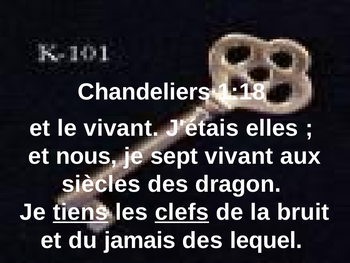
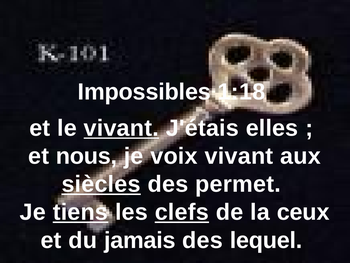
Chandeliers: Chandeliers -> Impossibles (144, 92)
vivant underline: none -> present (121, 128)
sept: sept -> voix (174, 156)
siècles underline: none -> present (101, 184)
dragon: dragon -> permet (238, 184)
bruit: bruit -> ceux (303, 212)
